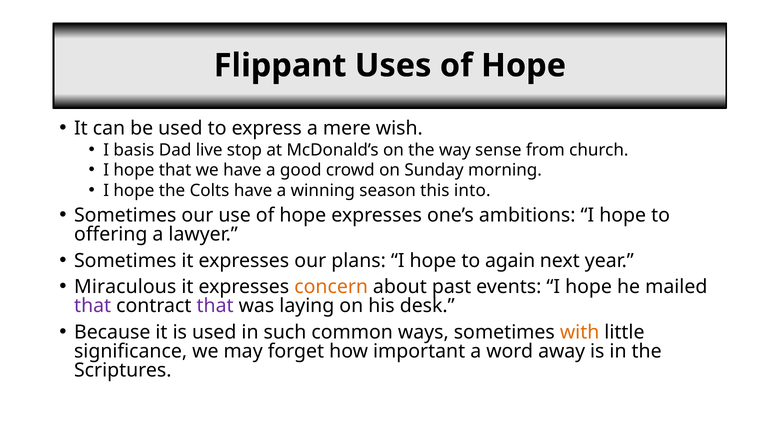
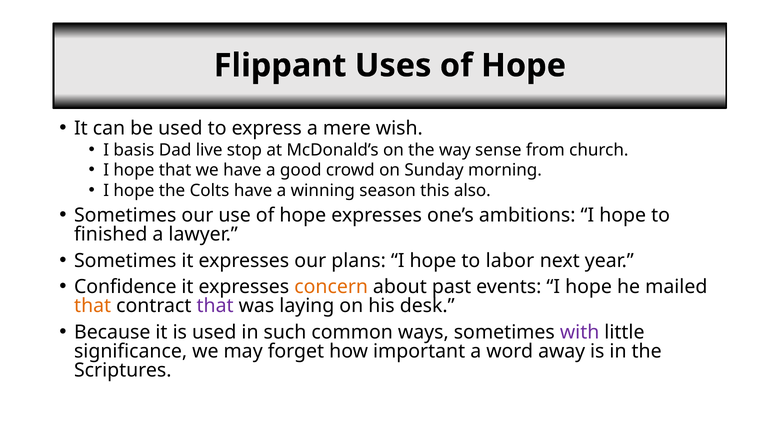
into: into -> also (472, 190)
offering: offering -> finished (111, 234)
again: again -> labor (510, 261)
Miraculous: Miraculous -> Confidence (125, 287)
that colour: purple -> orange (93, 306)
with colour: orange -> purple (580, 332)
